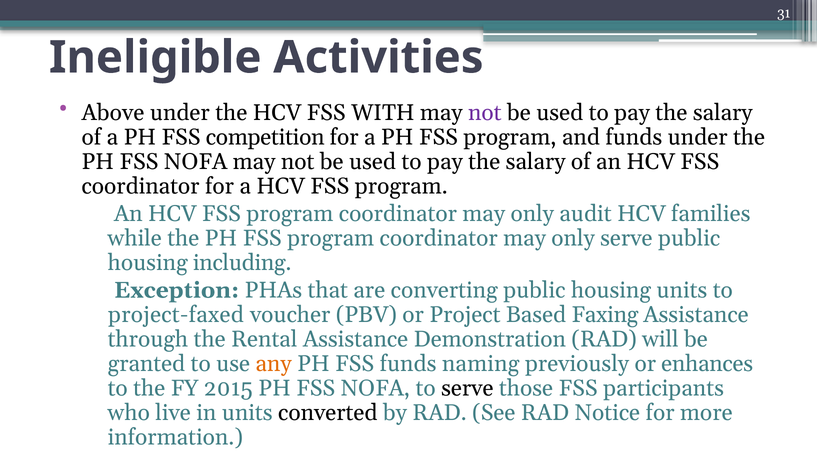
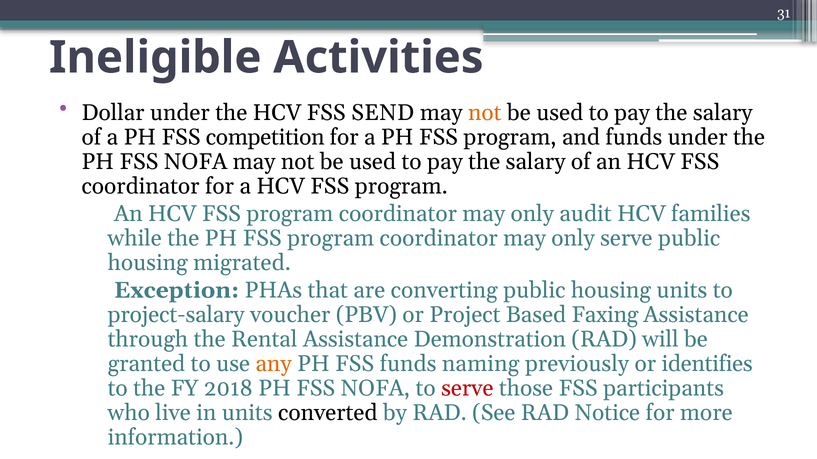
Above: Above -> Dollar (113, 113)
WITH: WITH -> SEND (383, 113)
not colour: purple -> orange (485, 113)
including: including -> migrated (242, 263)
project-faxed: project-faxed -> project-salary (176, 315)
enhances: enhances -> identifies (707, 364)
2015: 2015 -> 2018 (228, 389)
serve colour: black -> red (467, 389)
